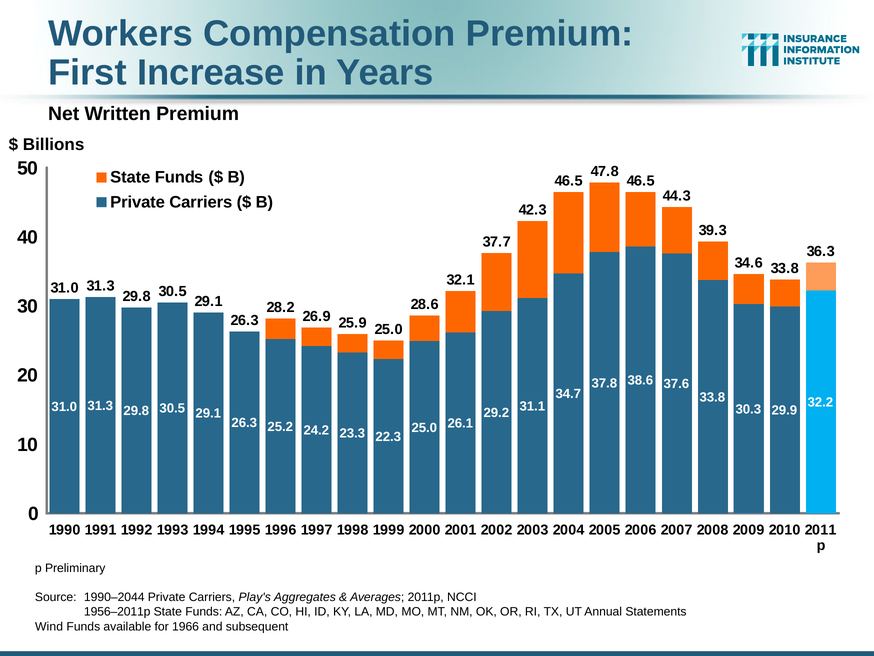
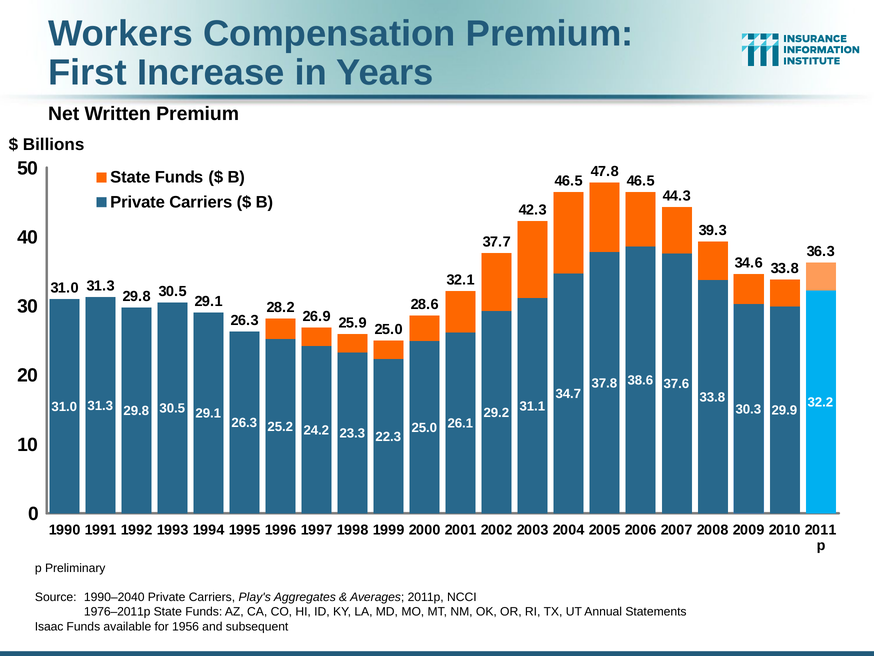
1990–2044: 1990–2044 -> 1990–2040 (114, 597)
1956–2011p: 1956–2011p -> 1976–2011p (117, 611)
Wind: Wind -> Isaac (49, 626)
1966: 1966 -> 1956 (186, 626)
